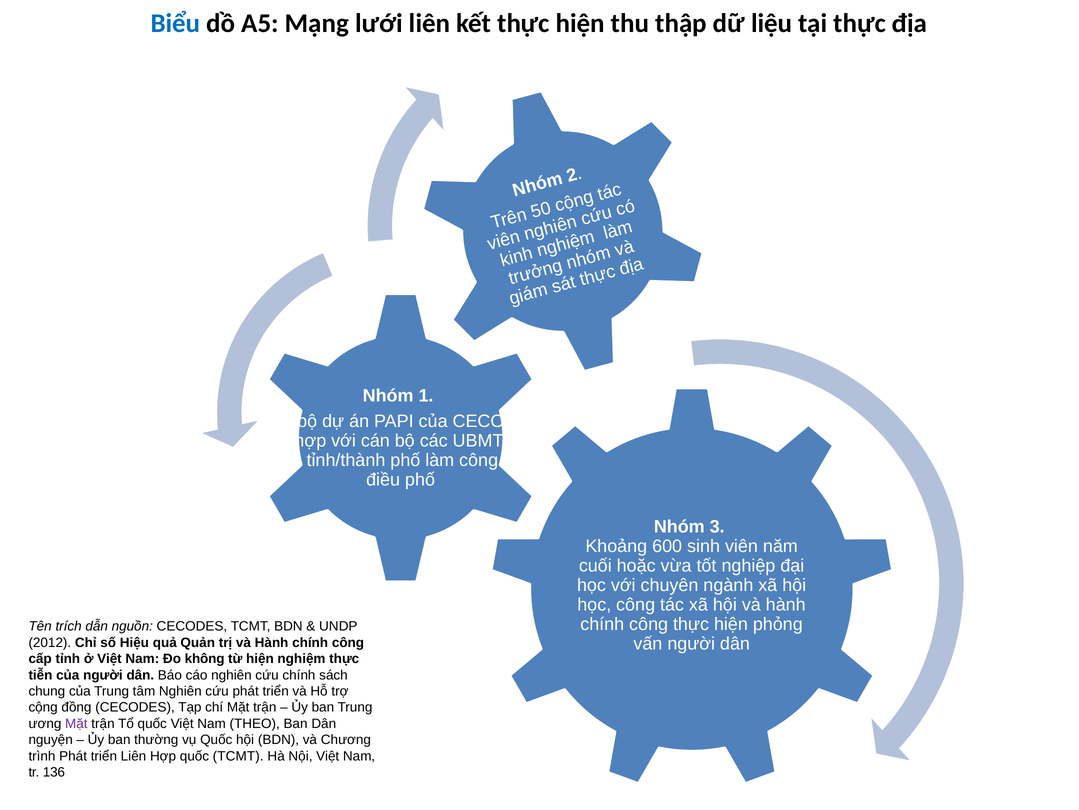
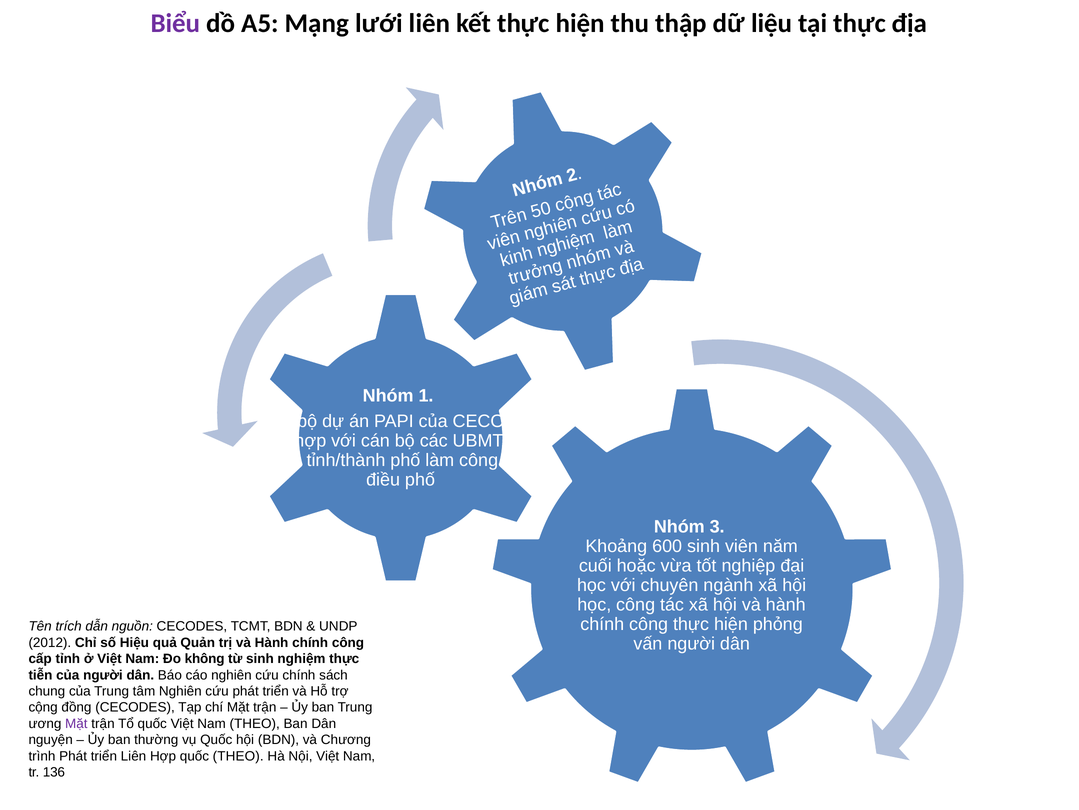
Biểu colour: blue -> purple (176, 23)
từ hiện: hiện -> sinh (260, 658)
quốc TCMT: TCMT -> THEO (238, 756)
